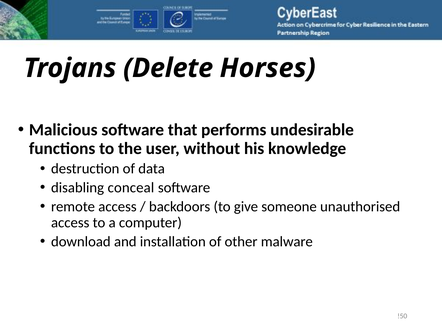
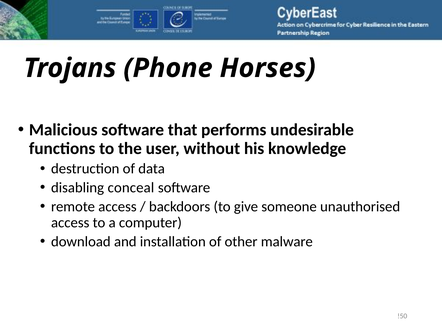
Delete: Delete -> Phone (168, 68)
